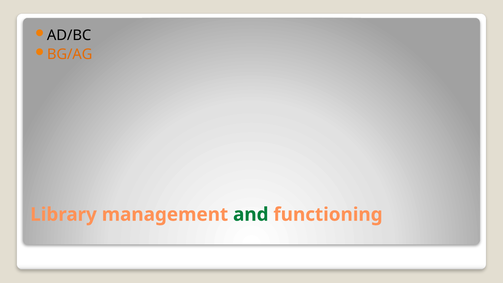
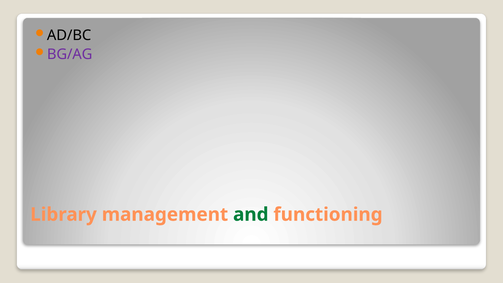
BG/AG colour: orange -> purple (70, 54)
